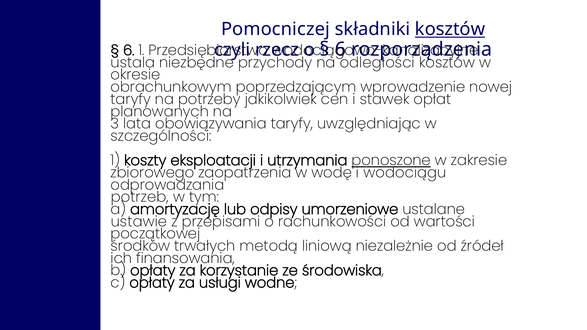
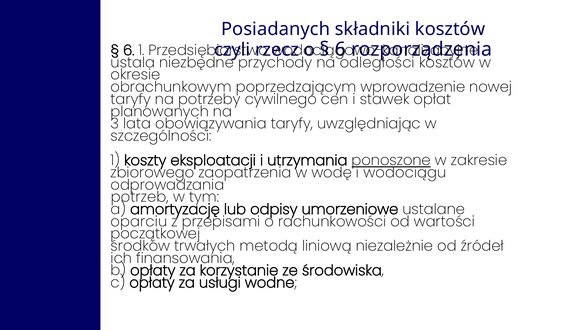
Pomocniczej: Pomocniczej -> Posiadanych (276, 29)
kosztów underline: present -> none (450, 29)
jakikolwiek: jakikolwiek -> cywilnego (281, 99)
ustawie: ustawie -> oparciu (139, 222)
